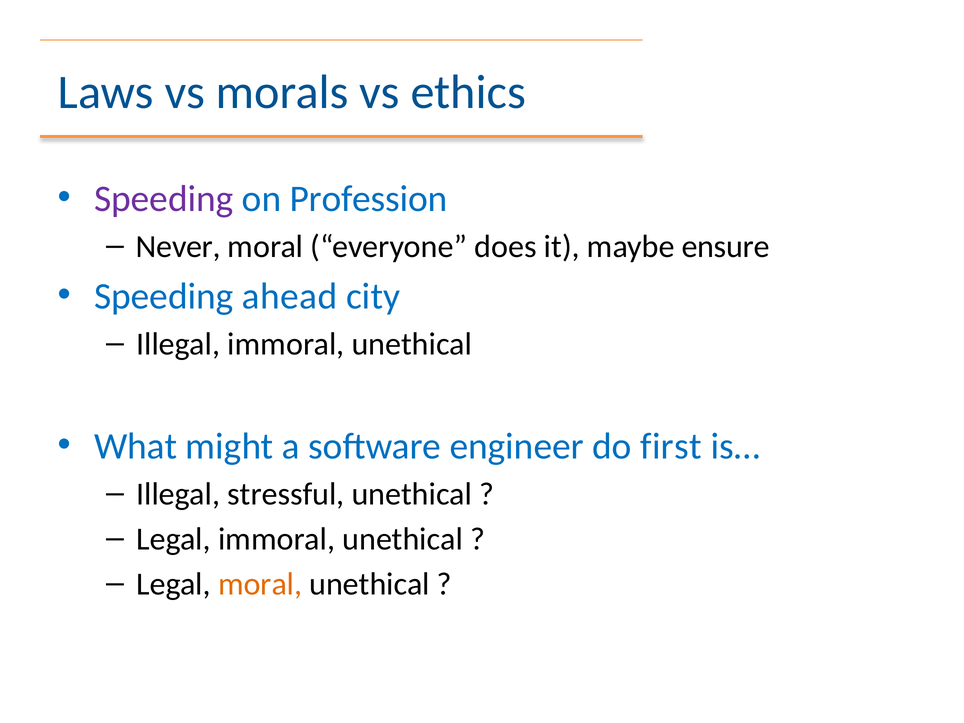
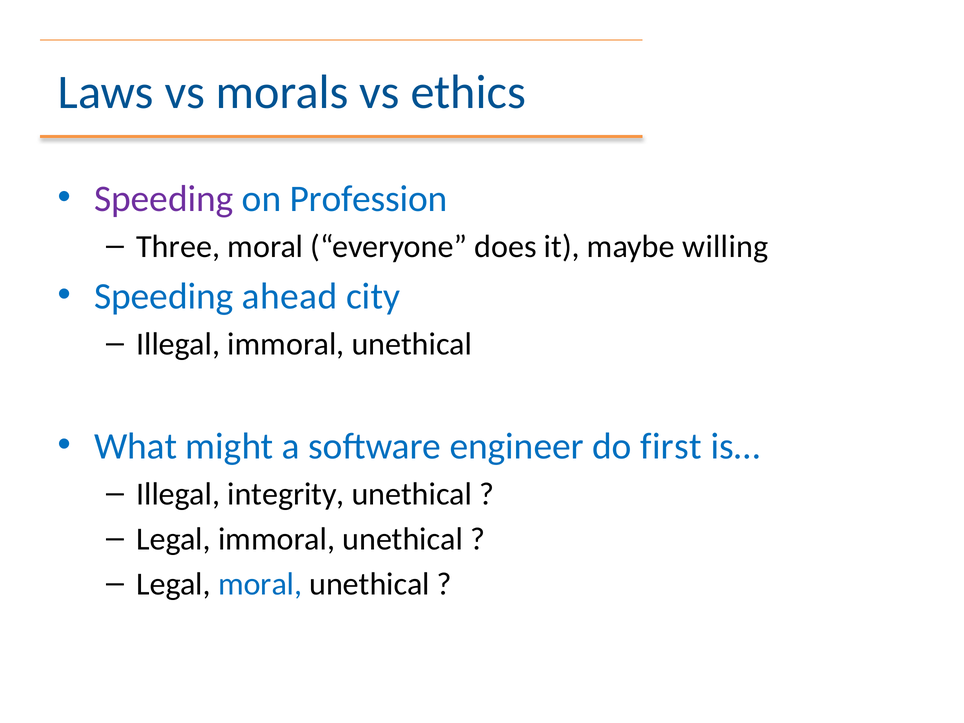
Never: Never -> Three (178, 246)
ensure: ensure -> willing (725, 246)
stressful: stressful -> integrity (286, 494)
moral colour: orange -> blue (260, 584)
